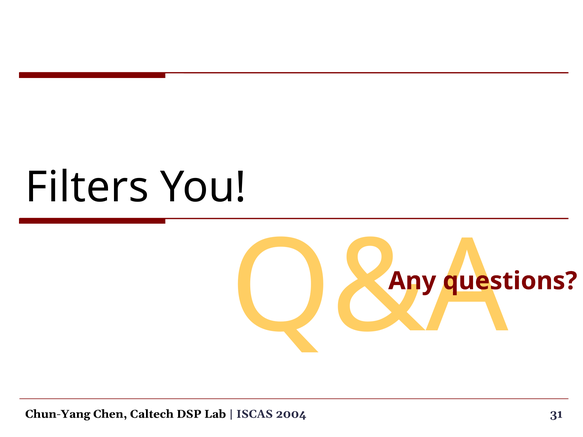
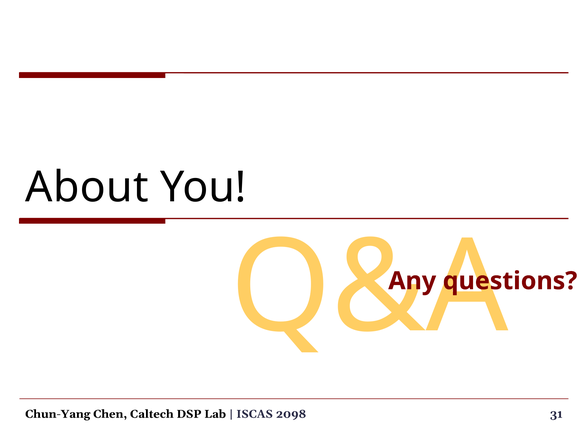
Filters: Filters -> About (87, 188)
2004: 2004 -> 2098 (291, 414)
